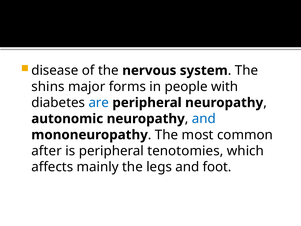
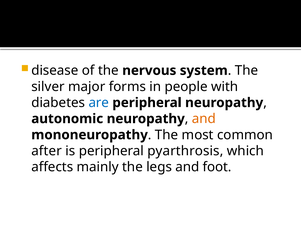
shins: shins -> silver (48, 86)
and colour: blue -> orange (204, 119)
tenotomies: tenotomies -> pyarthrosis (185, 151)
